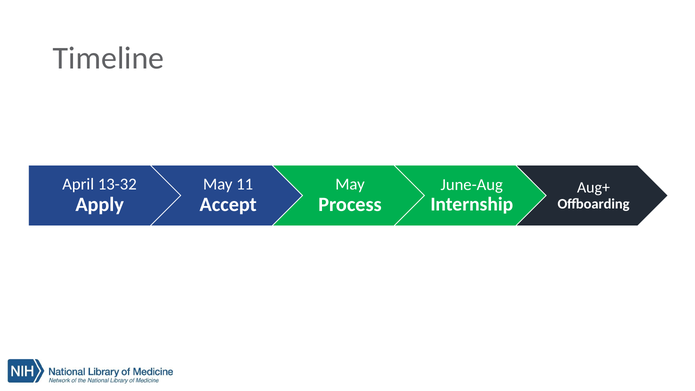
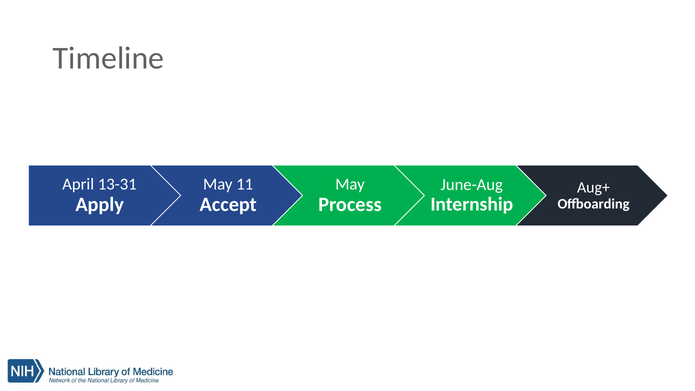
13-32: 13-32 -> 13-31 (117, 184)
